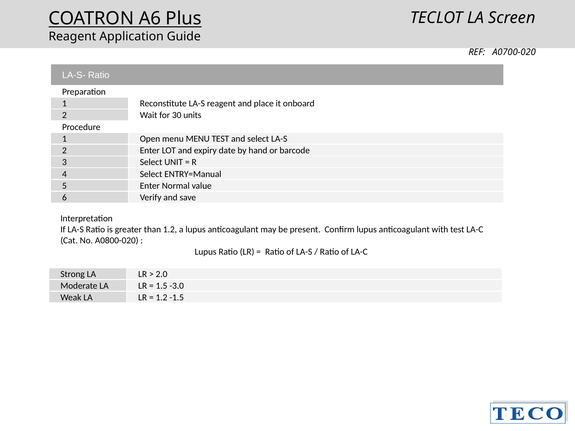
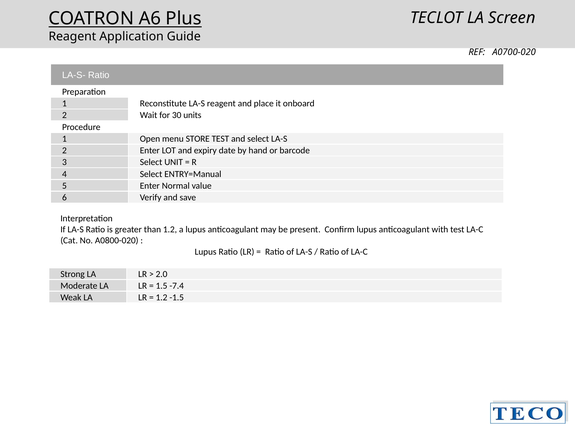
menu MENU: MENU -> STORE (198, 139)
-3.0: -3.0 -> -7.4 (177, 286)
